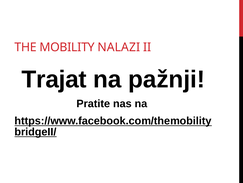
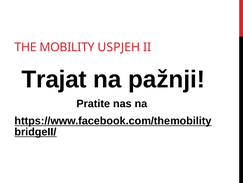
NALAZI: NALAZI -> USPJEH (119, 47)
